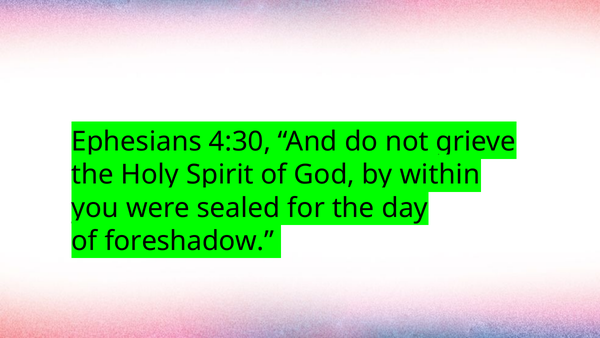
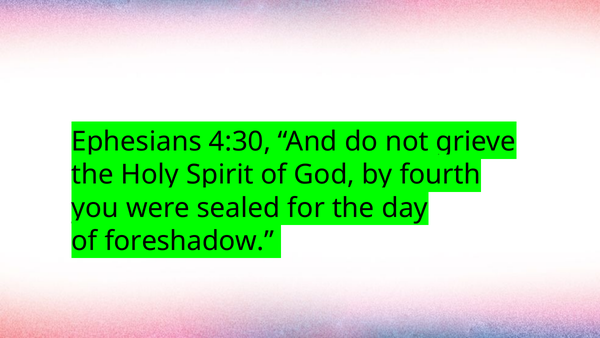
within: within -> fourth (440, 175)
